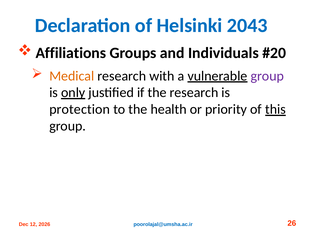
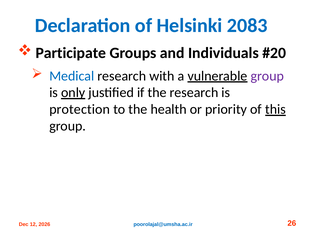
2043: 2043 -> 2083 (247, 25)
Affiliations: Affiliations -> Participate (71, 53)
Medical colour: orange -> blue (72, 76)
